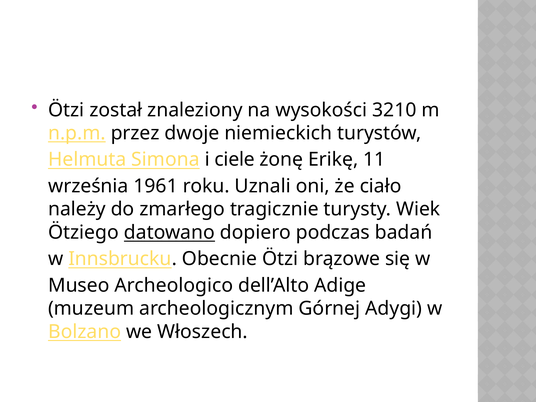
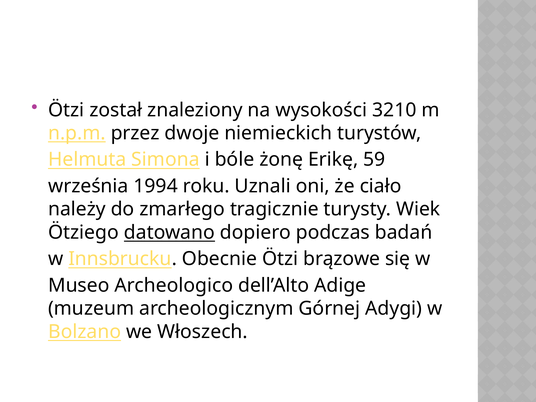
ciele: ciele -> bóle (235, 160)
11: 11 -> 59 (374, 160)
1961: 1961 -> 1994 (156, 186)
